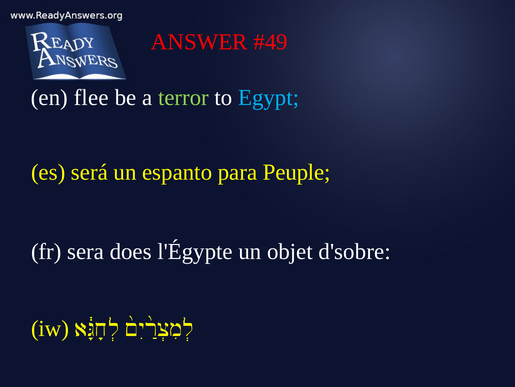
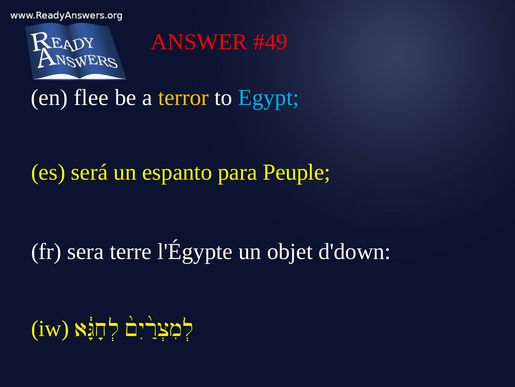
terror colour: light green -> yellow (183, 97)
does: does -> terre (131, 251)
d'sobre: d'sobre -> d'down (355, 251)
